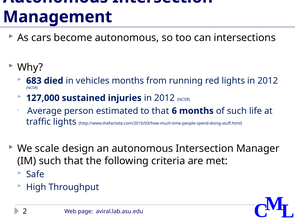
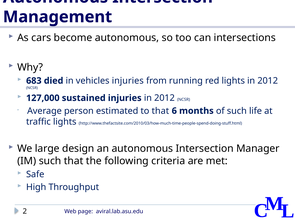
vehicles months: months -> injuries (128, 81)
scale: scale -> large (47, 149)
